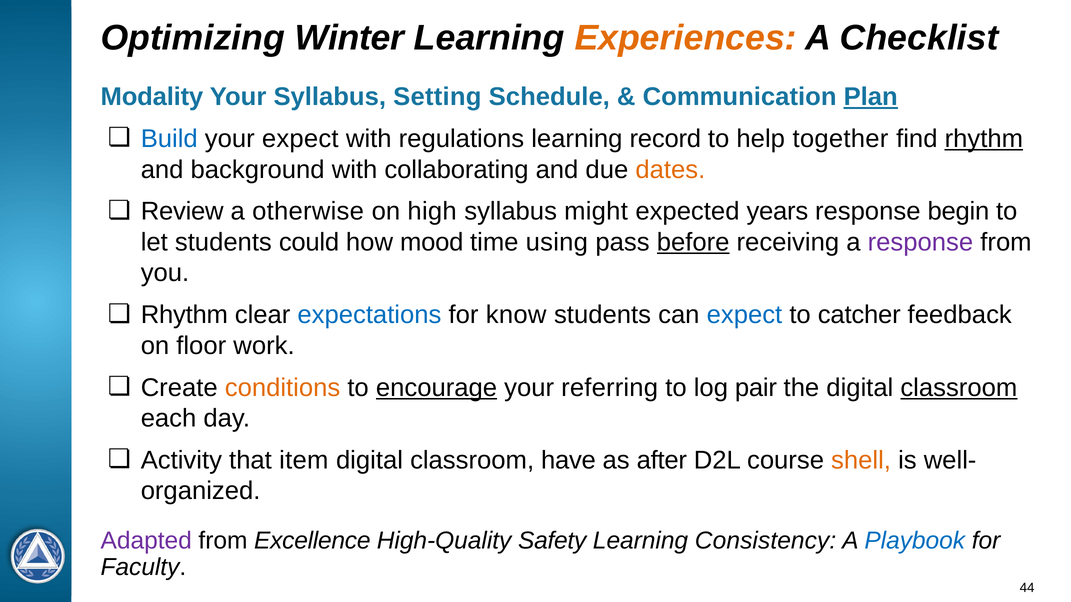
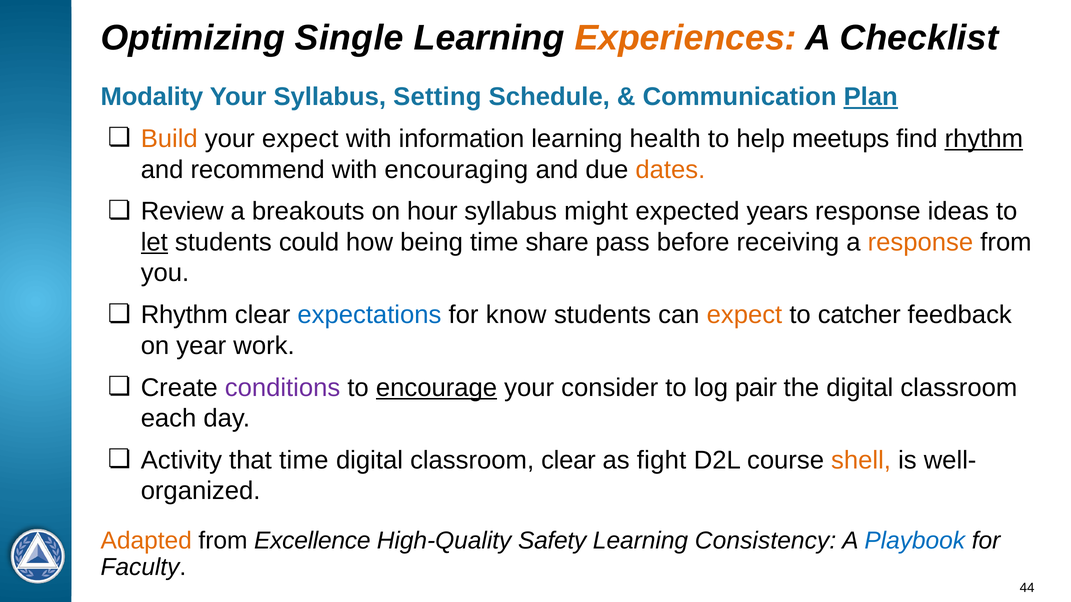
Winter: Winter -> Single (349, 38)
Build colour: blue -> orange (169, 139)
regulations: regulations -> information (461, 139)
record: record -> health (665, 139)
together: together -> meetups (841, 139)
background: background -> recommend (258, 170)
collaborating: collaborating -> encouraging (456, 170)
otherwise: otherwise -> breakouts (308, 212)
high: high -> hour (432, 212)
begin: begin -> ideas (958, 212)
let underline: none -> present (154, 242)
mood: mood -> being (432, 242)
using: using -> share (557, 242)
before underline: present -> none (693, 242)
response colour: purple -> orange (920, 242)
expect colour: blue -> orange (744, 315)
floor: floor -> year (201, 346)
conditions colour: orange -> purple (283, 388)
referring: referring -> consider (610, 388)
classroom underline: present -> none (959, 388)
that item: item -> time (304, 461)
classroom have: have -> clear (568, 461)
after: after -> fight (662, 461)
Adapted colour: purple -> orange (146, 541)
